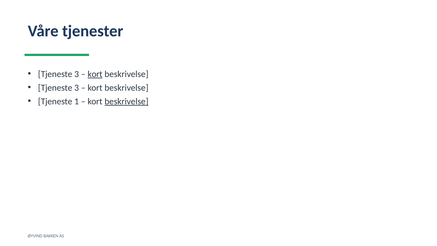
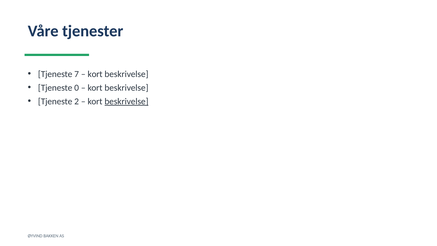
3: 3 -> 7 (77, 74)
kort underline: present -> none (95, 74)
3: 3 -> 0 (77, 88)
1: 1 -> 2 (77, 101)
